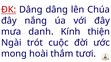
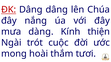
danh: danh -> dàng (41, 32)
